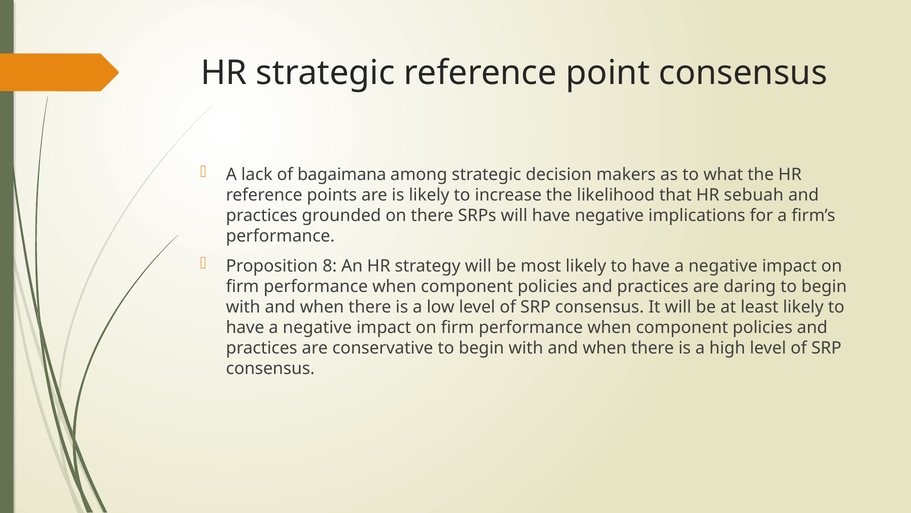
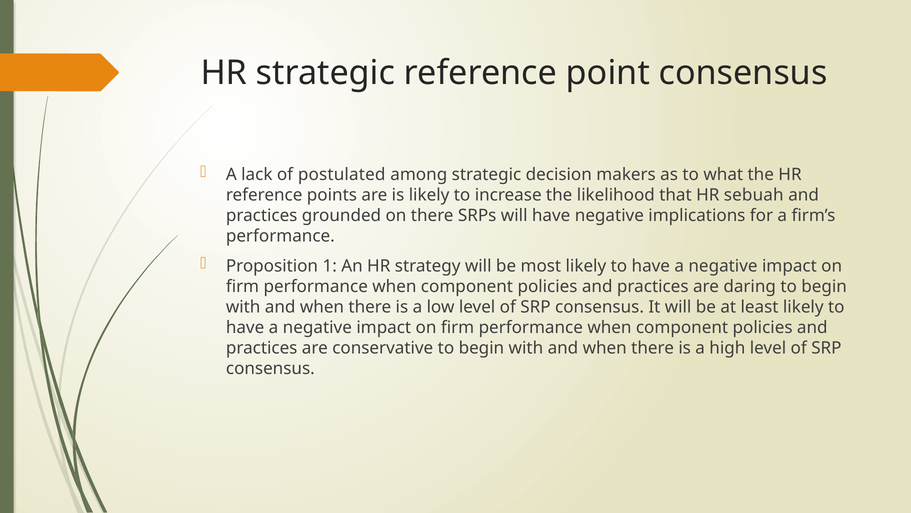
bagaimana: bagaimana -> postulated (342, 174)
8: 8 -> 1 (330, 266)
